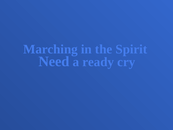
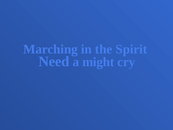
ready: ready -> might (98, 62)
